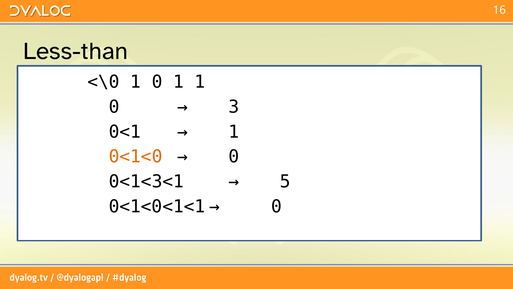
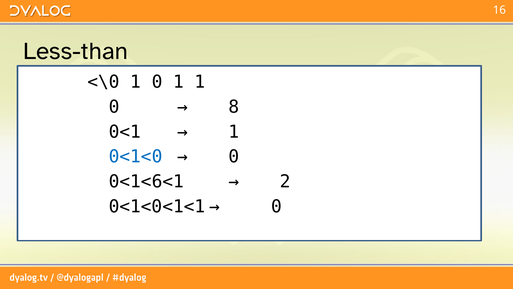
3: 3 -> 8 (234, 107)
0<1<0 colour: orange -> blue (136, 157)
0<1<3<1: 0<1<3<1 -> 0<1<6<1 (146, 181)
5: 5 -> 2 (285, 181)
